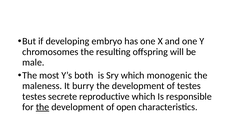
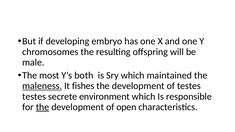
monogenic: monogenic -> maintained (169, 75)
maleness underline: none -> present (42, 86)
burry: burry -> fishes (83, 86)
reproductive: reproductive -> environment (104, 97)
